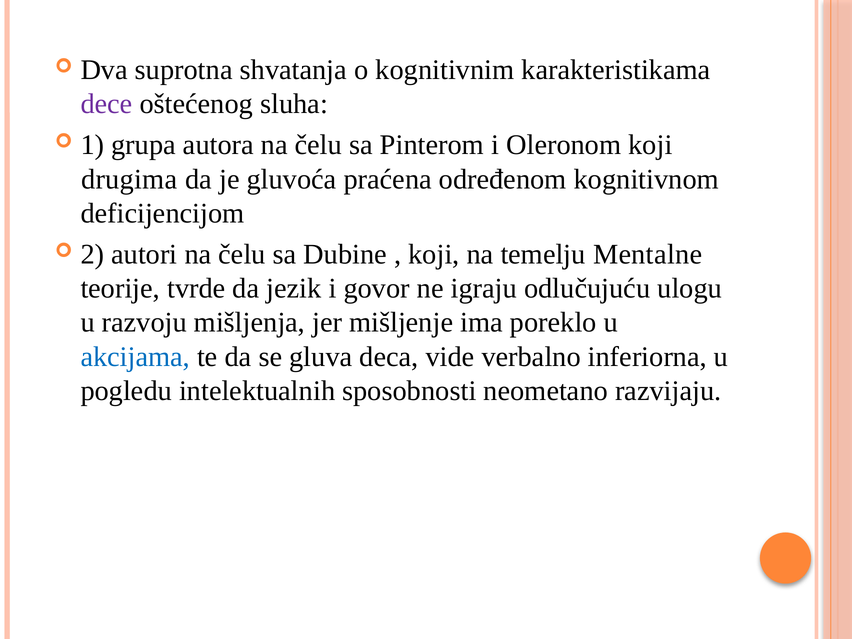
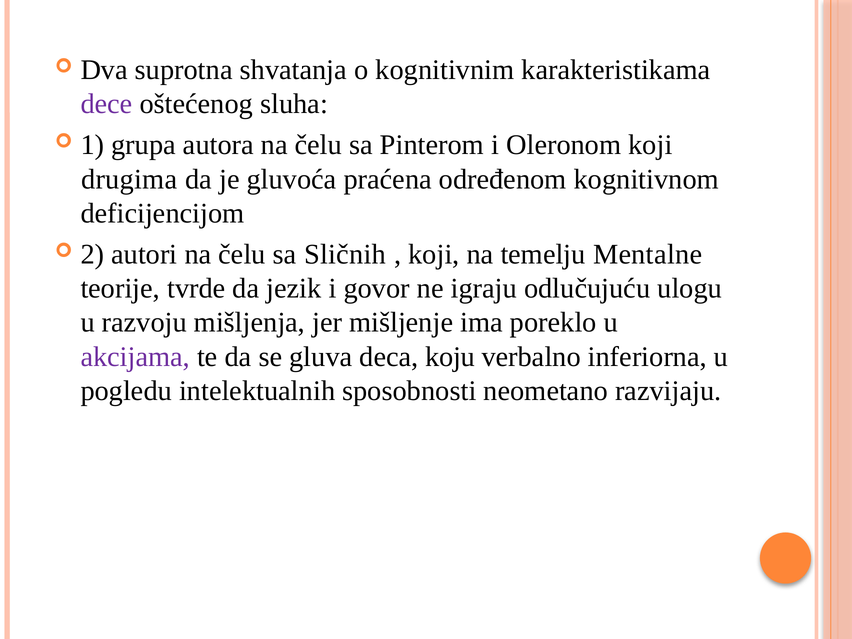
Dubine: Dubine -> Sličnih (345, 254)
akcijama colour: blue -> purple (135, 357)
vide: vide -> koju (450, 357)
